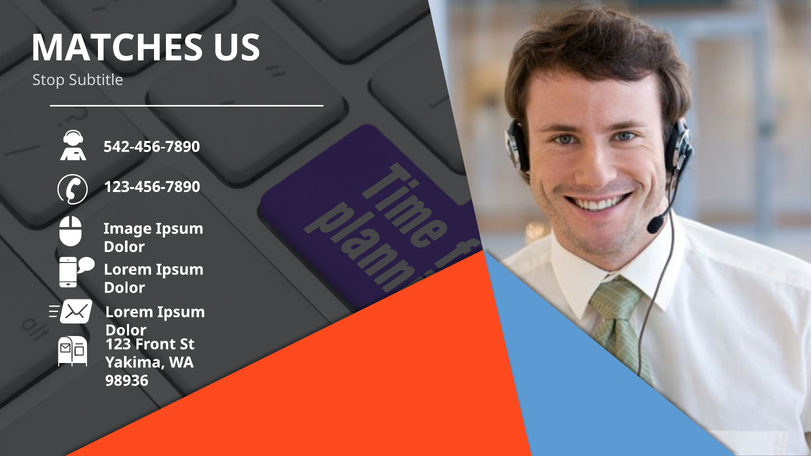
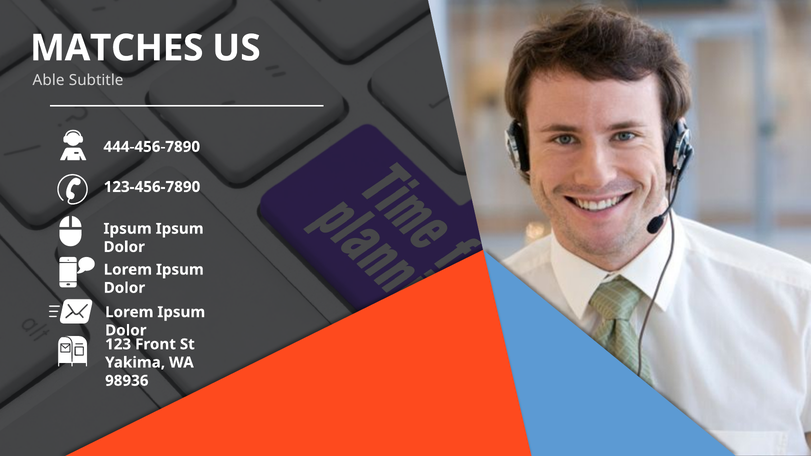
Stop: Stop -> Able (49, 80)
542-456-7890: 542-456-7890 -> 444-456-7890 (152, 147)
Image: Image -> Ipsum (128, 229)
